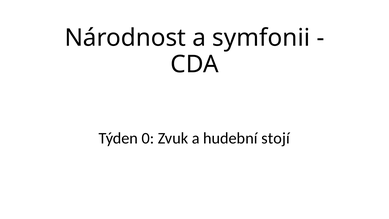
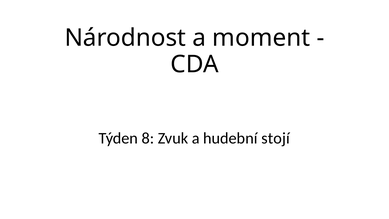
symfonii: symfonii -> moment (261, 38)
0: 0 -> 8 (148, 138)
